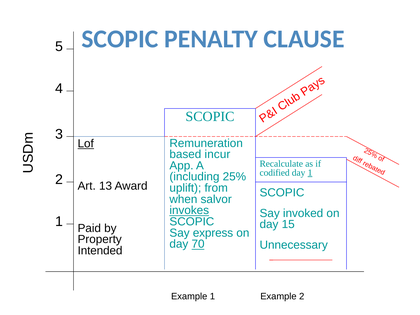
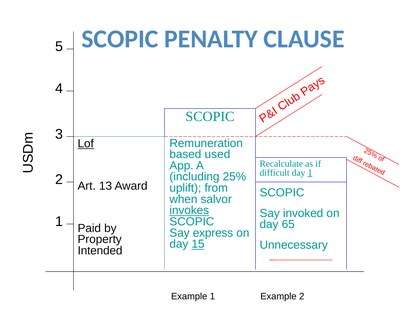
incur: incur -> used (217, 154)
codified: codified -> difficult (275, 173)
15: 15 -> 65 (288, 224)
70: 70 -> 15 (198, 244)
